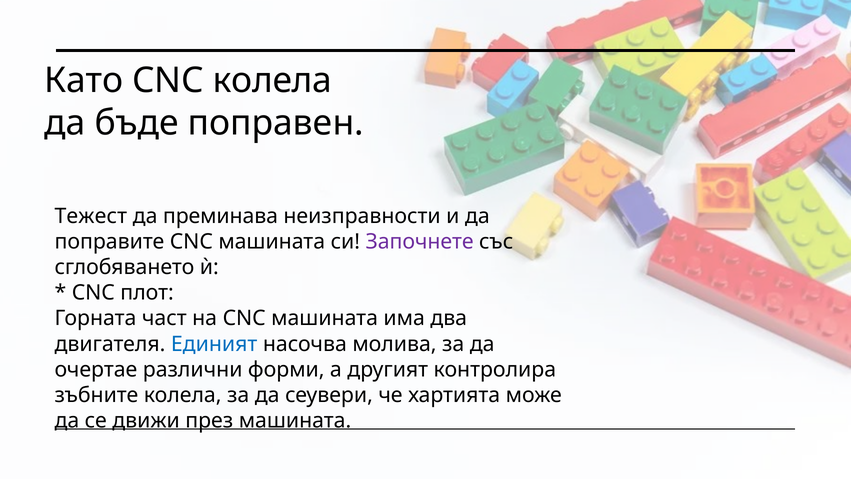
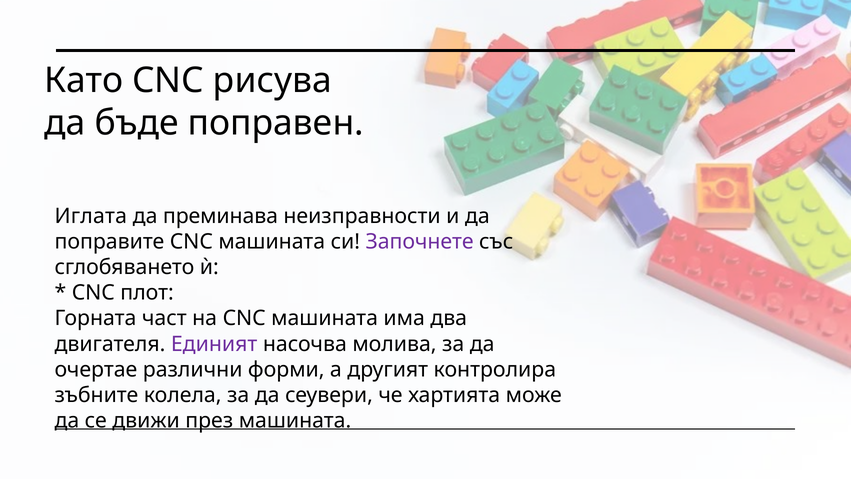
CNC колела: колела -> рисува (272, 80)
Тежест: Тежест -> Иглата (91, 216)
Единият colour: blue -> purple (214, 344)
